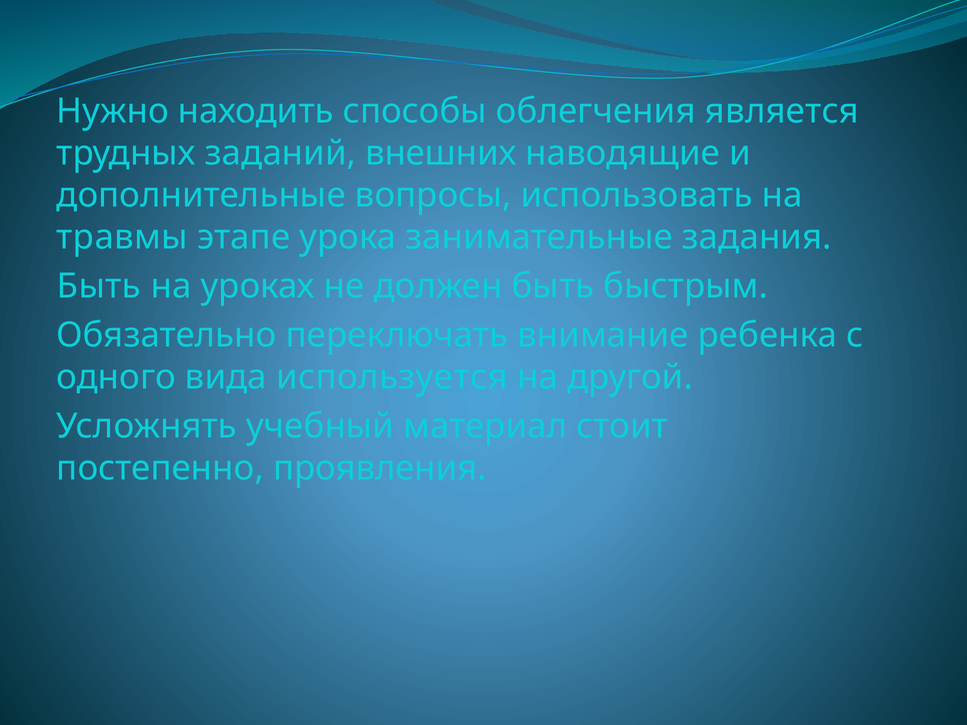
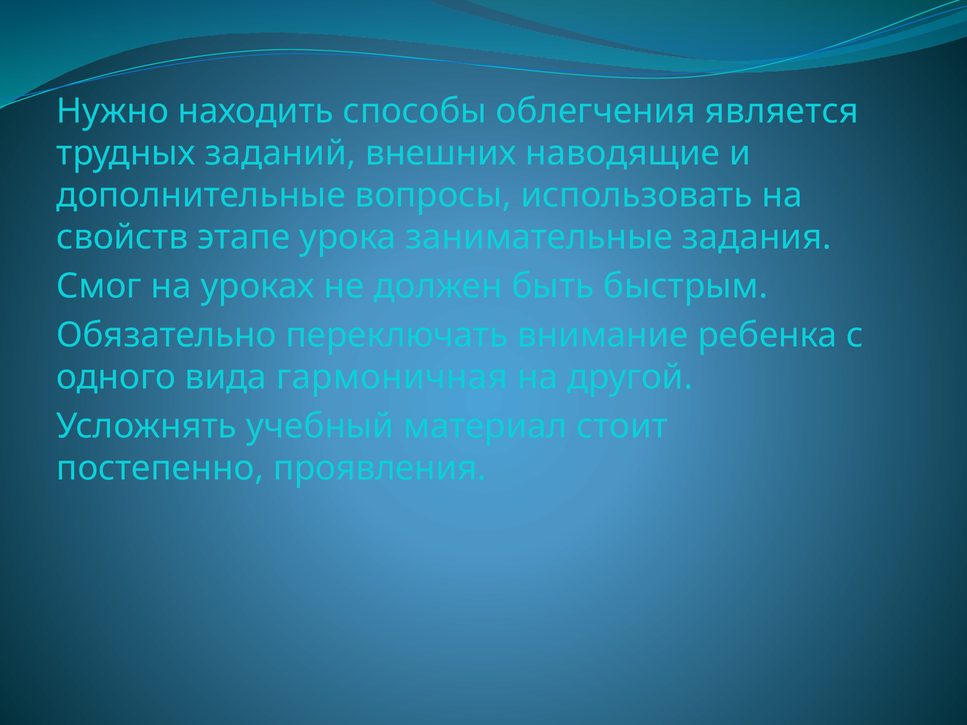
травмы: травмы -> свойств (122, 237)
Быть: Быть -> Смог (99, 286)
используется: используется -> гармоничная (392, 377)
